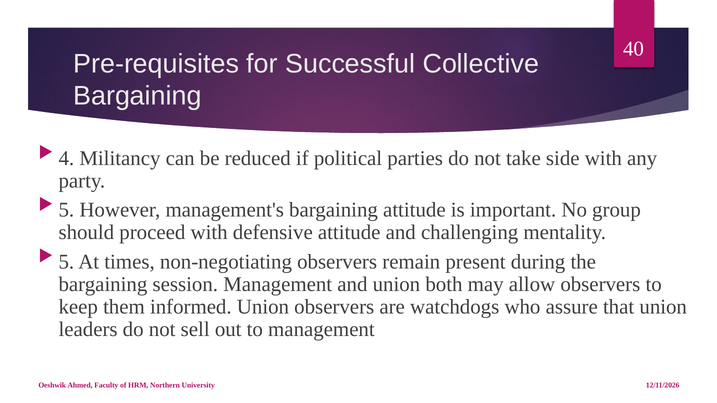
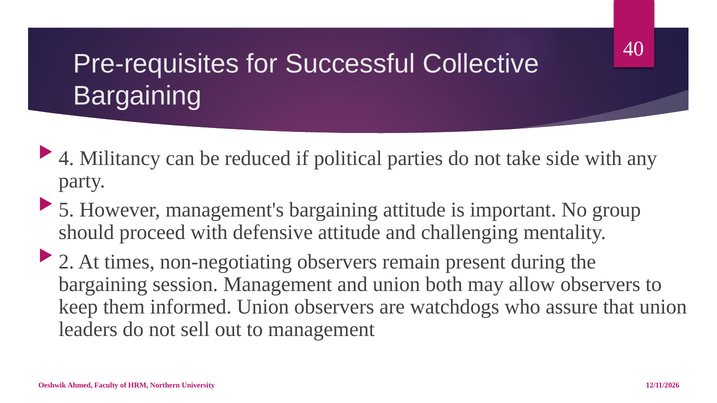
5: 5 -> 2 (66, 262)
